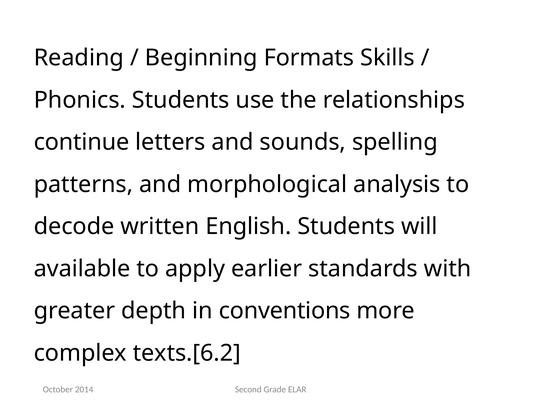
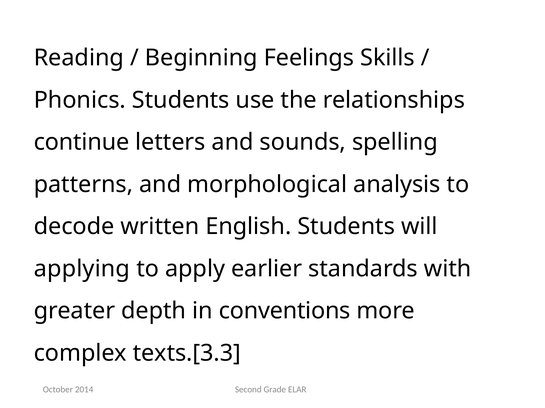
Formats: Formats -> Feelings (309, 58)
available: available -> applying (82, 269)
texts.[6.2: texts.[6.2 -> texts.[3.3 (187, 354)
